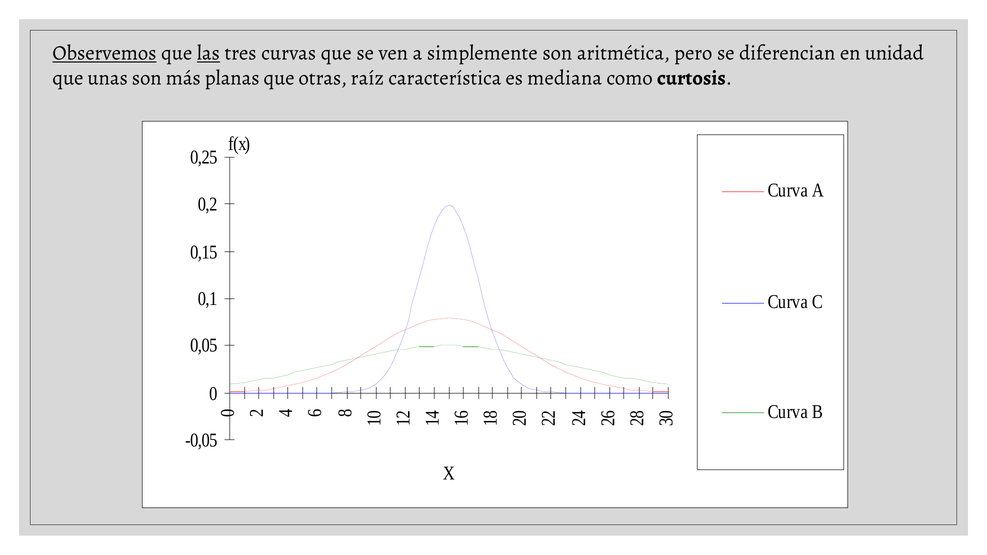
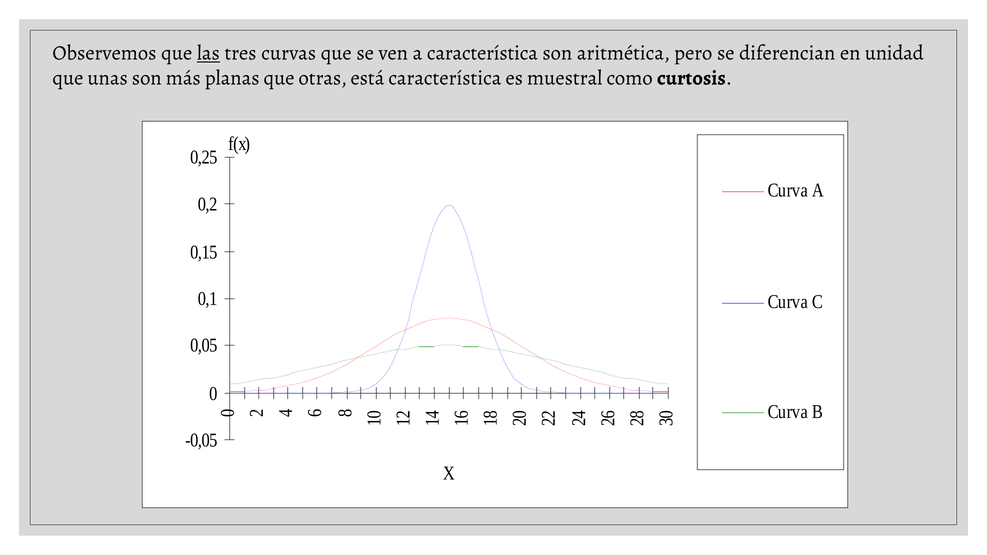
Observemos underline: present -> none (104, 53)
a simplemente: simplemente -> característica (482, 53)
raíz: raíz -> está (367, 78)
mediana: mediana -> muestral (565, 78)
